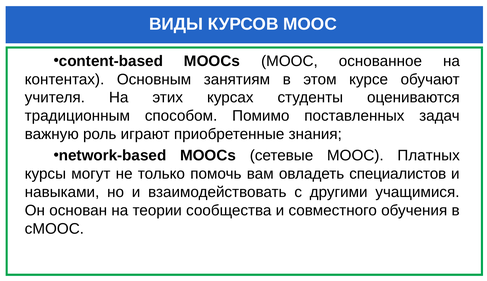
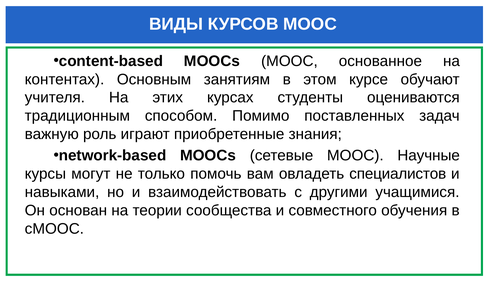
Платных: Платных -> Научные (429, 156)
